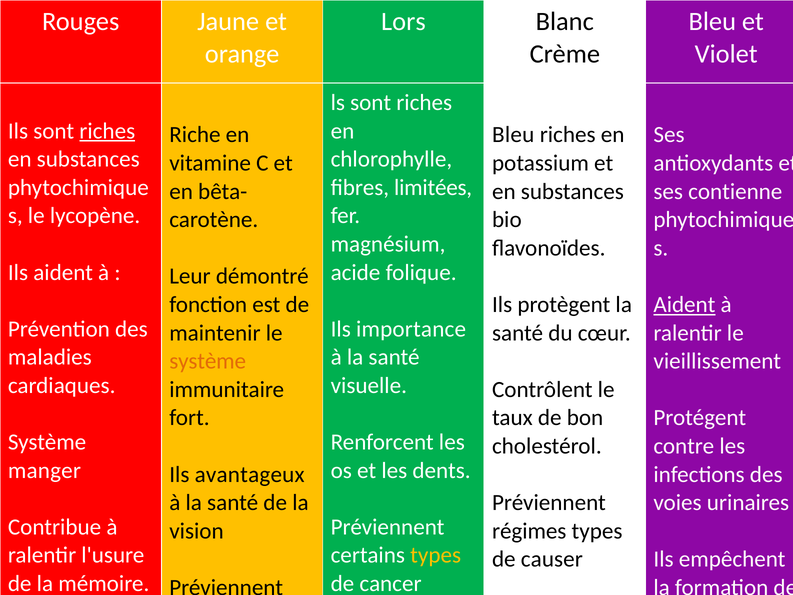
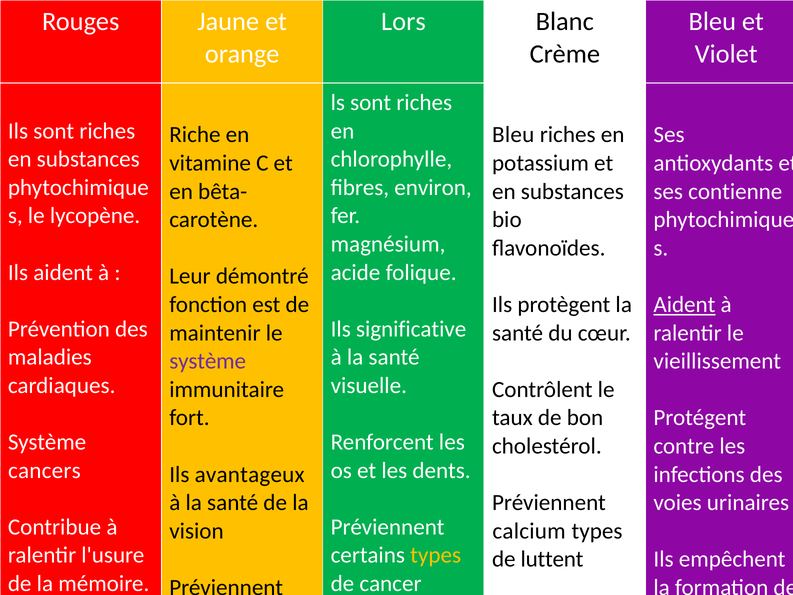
riches underline: present -> none (107, 131)
limitées: limitées -> environ (433, 187)
importance: importance -> significative (411, 329)
système colour: orange -> purple (208, 361)
manger: manger -> cancers (44, 470)
régimes: régimes -> calcium (529, 531)
causer: causer -> luttent (552, 559)
